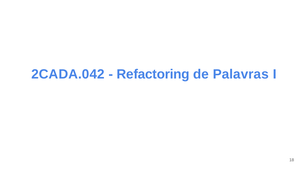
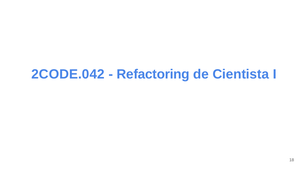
2CADA.042: 2CADA.042 -> 2CODE.042 (68, 74)
Palavras: Palavras -> Cientista (241, 74)
